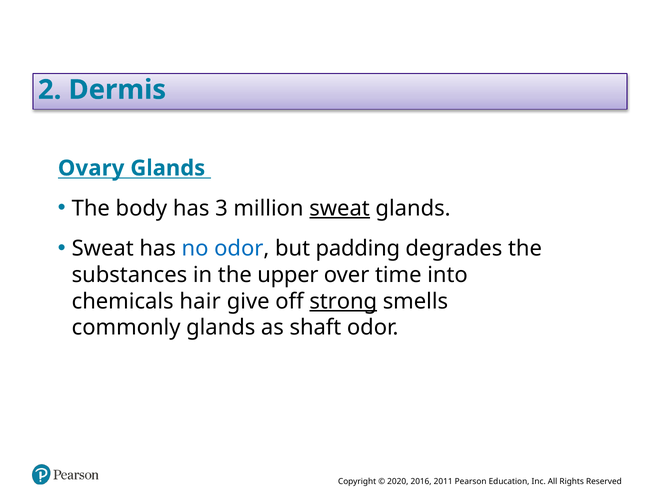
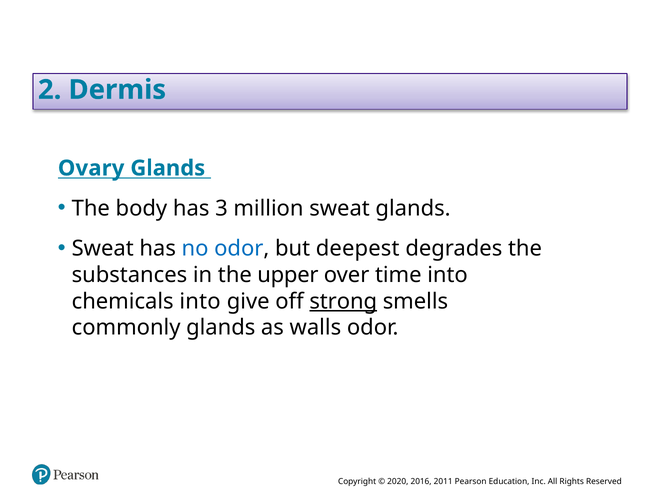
sweat underline: present -> none (340, 208)
padding: padding -> deepest (358, 248)
chemicals hair: hair -> into (200, 301)
shaft: shaft -> walls (315, 328)
